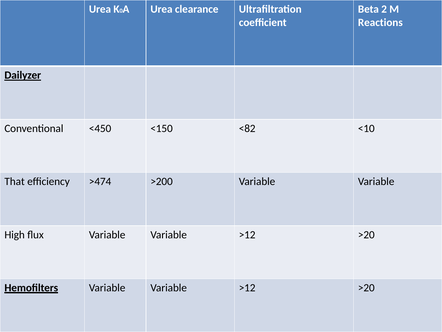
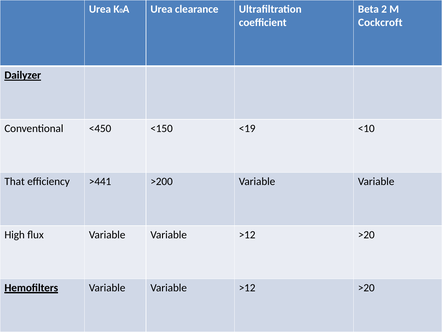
Reactions: Reactions -> Cockcroft (380, 23)
<82: <82 -> <19 (247, 128)
>474: >474 -> >441 (100, 181)
